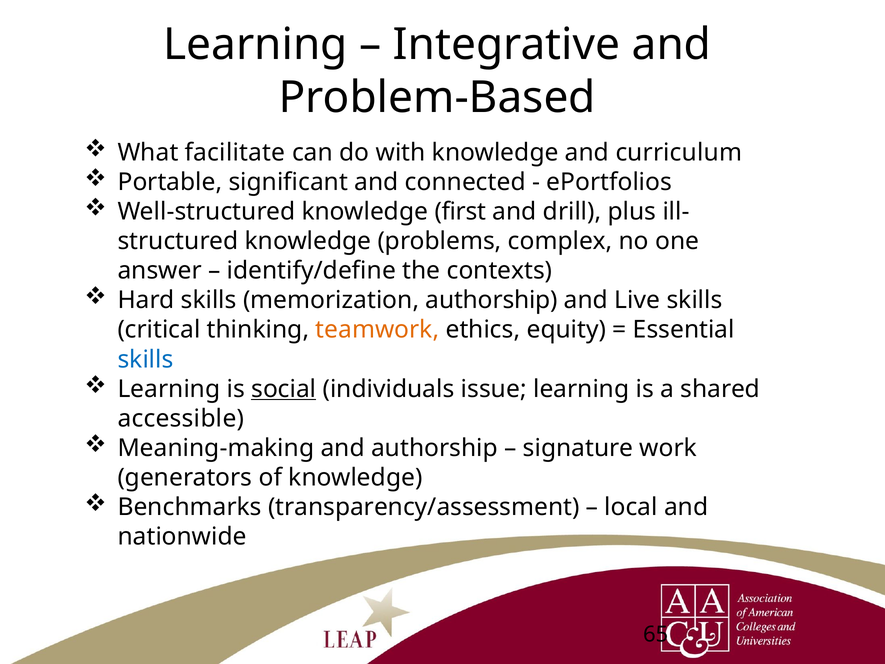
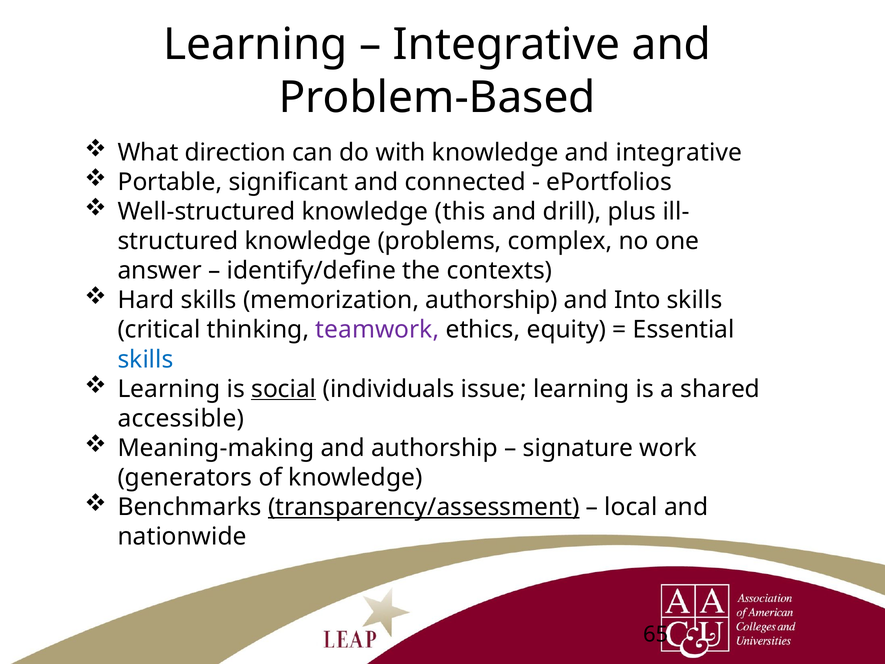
facilitate: facilitate -> direction (235, 153)
and curriculum: curriculum -> integrative (679, 153)
first: first -> this (460, 212)
Live: Live -> Into (637, 300)
teamwork colour: orange -> purple (377, 330)
transparency/assessment underline: none -> present (424, 507)
